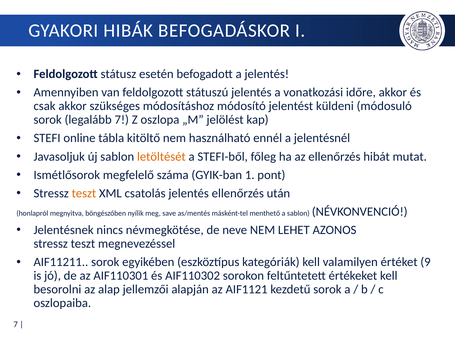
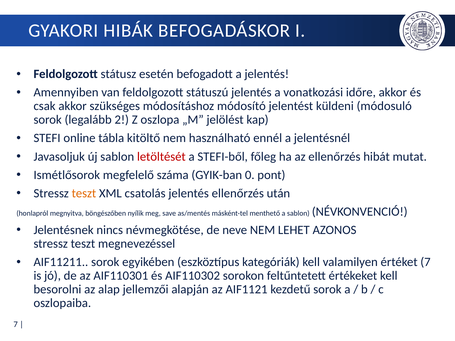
legalább 7: 7 -> 2 (122, 120)
letöltését colour: orange -> red (161, 157)
1: 1 -> 0 (250, 175)
értéket 9: 9 -> 7 (426, 262)
